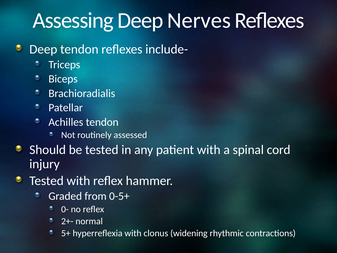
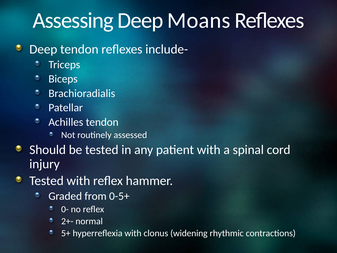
Nerves: Nerves -> Moans (199, 20)
